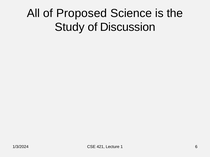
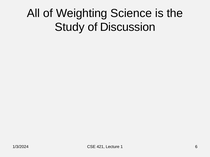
Proposed: Proposed -> Weighting (82, 13)
